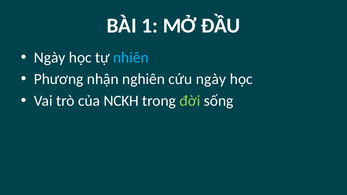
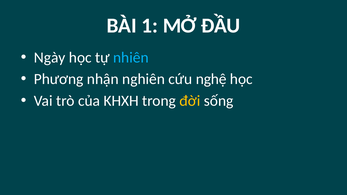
cứu ngày: ngày -> nghệ (211, 79)
NCKH: NCKH -> KHXH (121, 101)
đời colour: light green -> yellow (190, 101)
